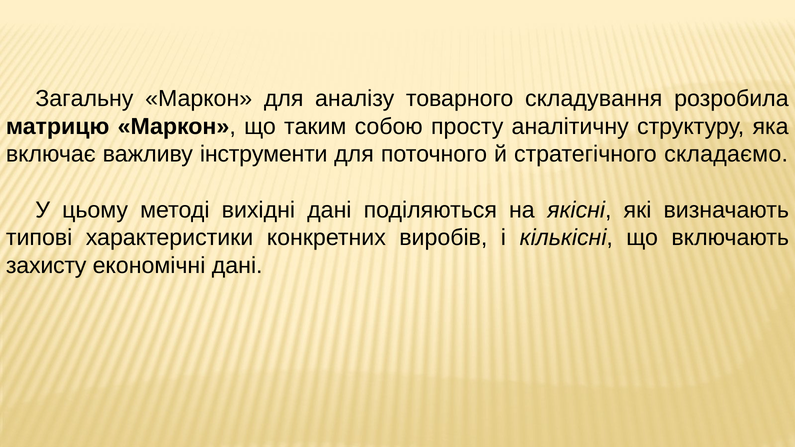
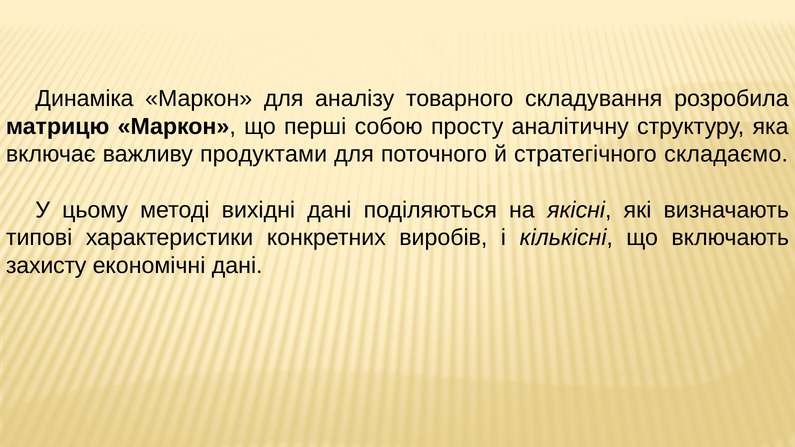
Загальну: Загальну -> Динаміка (84, 99)
таким: таким -> перші (315, 126)
інструменти: інструменти -> продуктами (264, 154)
